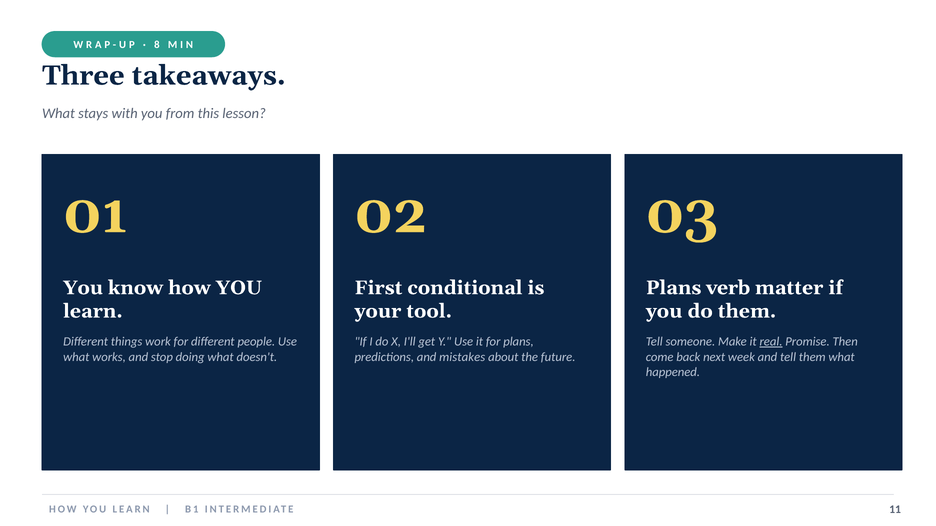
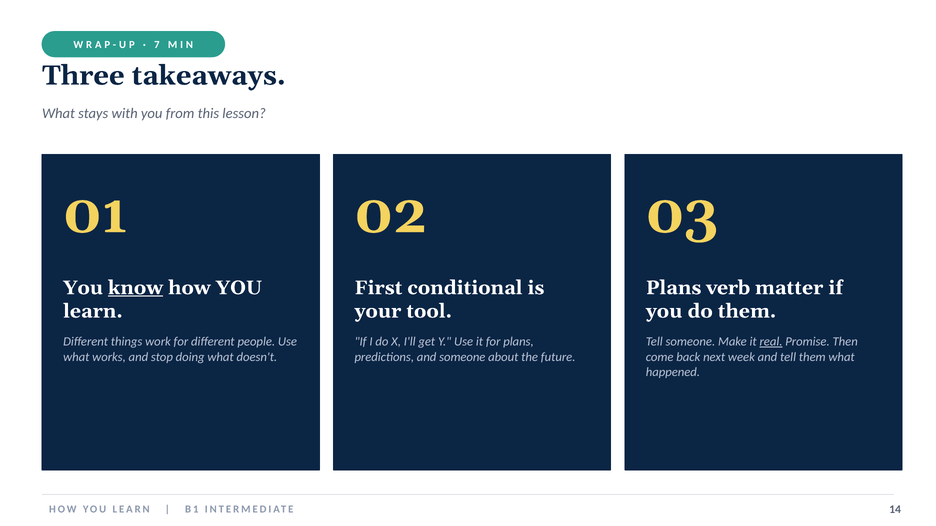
8: 8 -> 7 (157, 45)
know underline: none -> present (136, 288)
and mistakes: mistakes -> someone (462, 357)
11: 11 -> 14 (895, 510)
